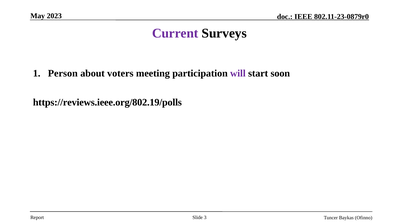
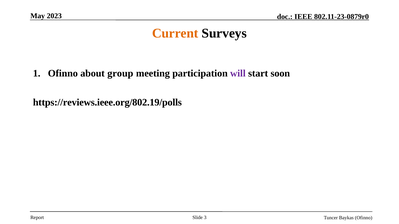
Current colour: purple -> orange (175, 33)
Person: Person -> Ofinno (63, 74)
voters: voters -> group (120, 74)
